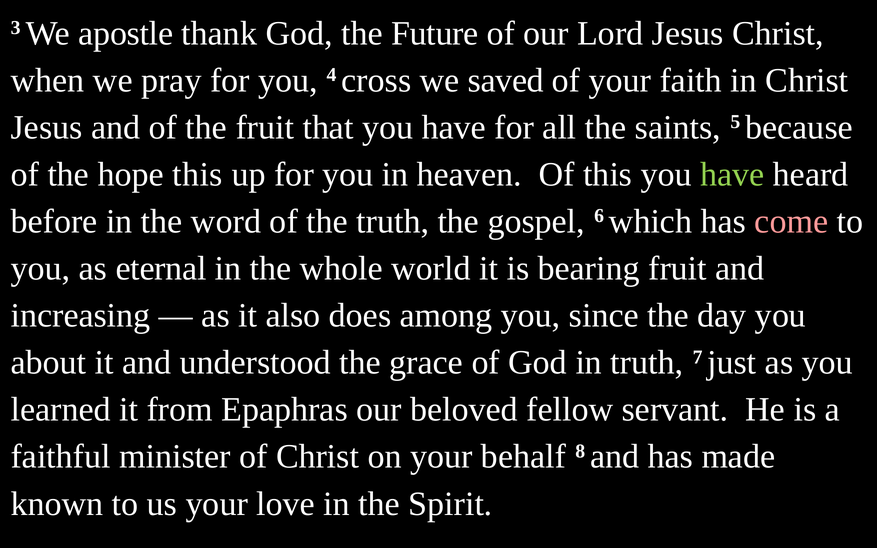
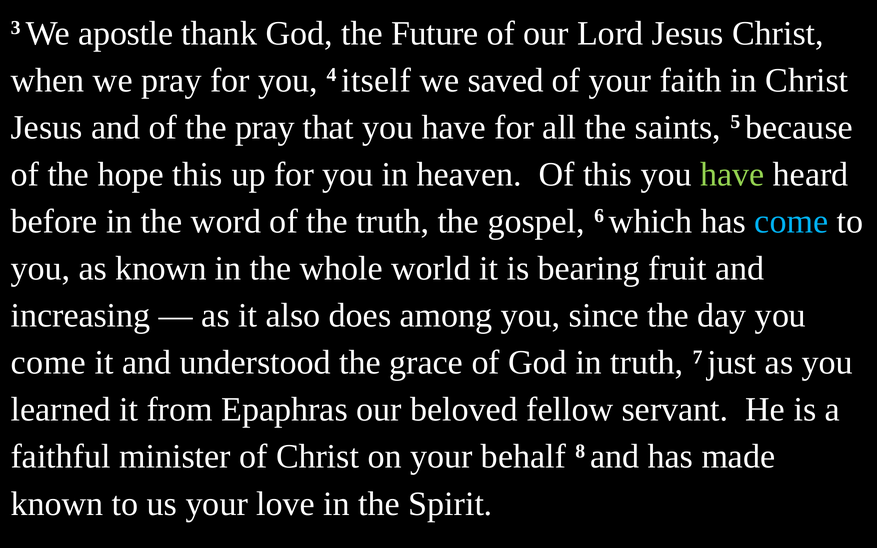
cross: cross -> itself (376, 80)
the fruit: fruit -> pray (265, 127)
come colour: pink -> light blue (791, 222)
as eternal: eternal -> known (161, 269)
about: about -> come (48, 363)
